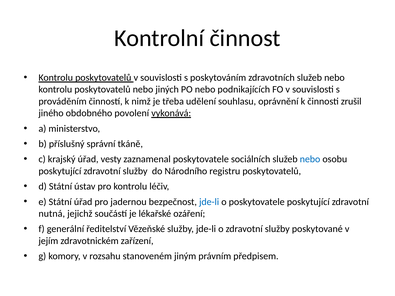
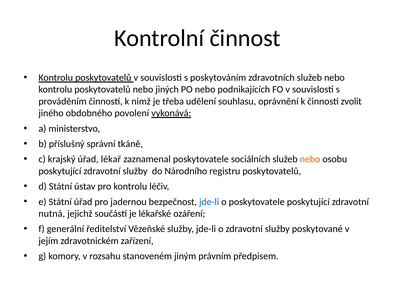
zrušil: zrušil -> zvolit (351, 101)
vesty: vesty -> lékař (111, 159)
nebo colour: blue -> orange (310, 159)
